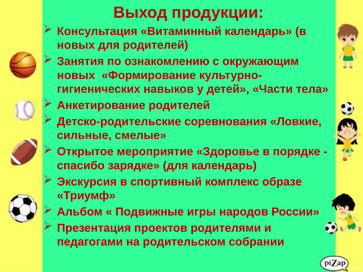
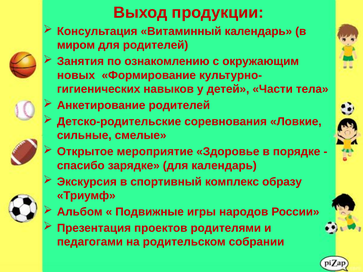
новых: новых -> миром (76, 45)
образе: образе -> образу (282, 182)
